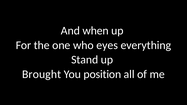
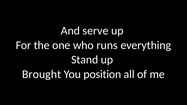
when: when -> serve (95, 31)
eyes: eyes -> runs (107, 45)
